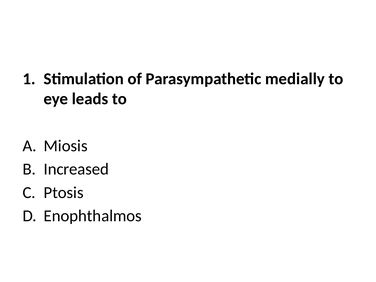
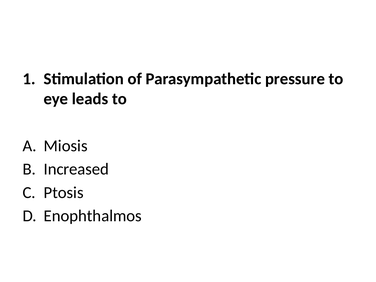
medially: medially -> pressure (295, 79)
